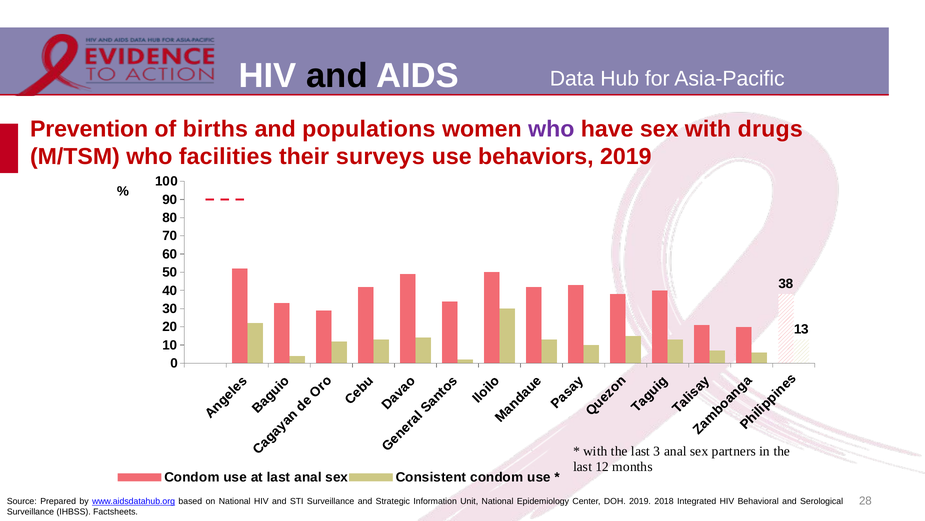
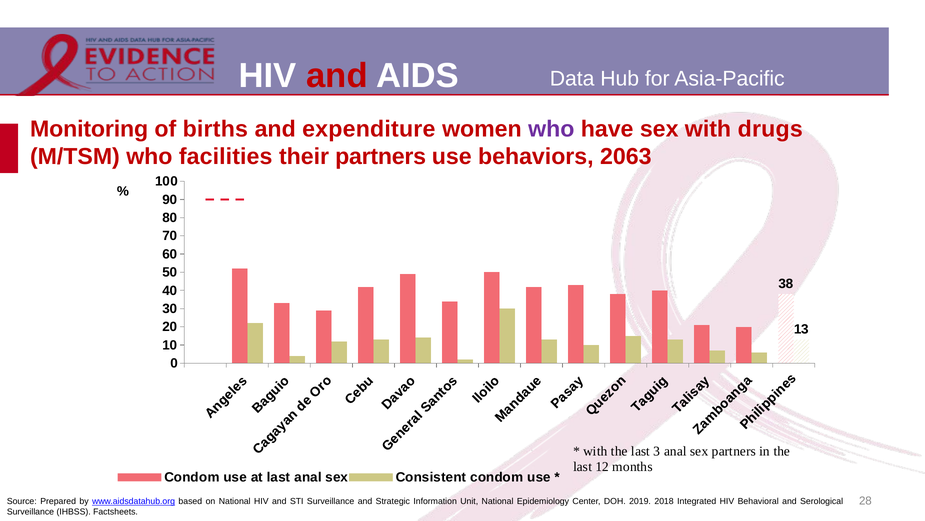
and colour: black -> red (337, 76)
Prevention: Prevention -> Monitoring (89, 129)
populations: populations -> expenditure (369, 129)
their surveys: surveys -> partners (381, 157)
behaviors 2019: 2019 -> 2063 (626, 157)
